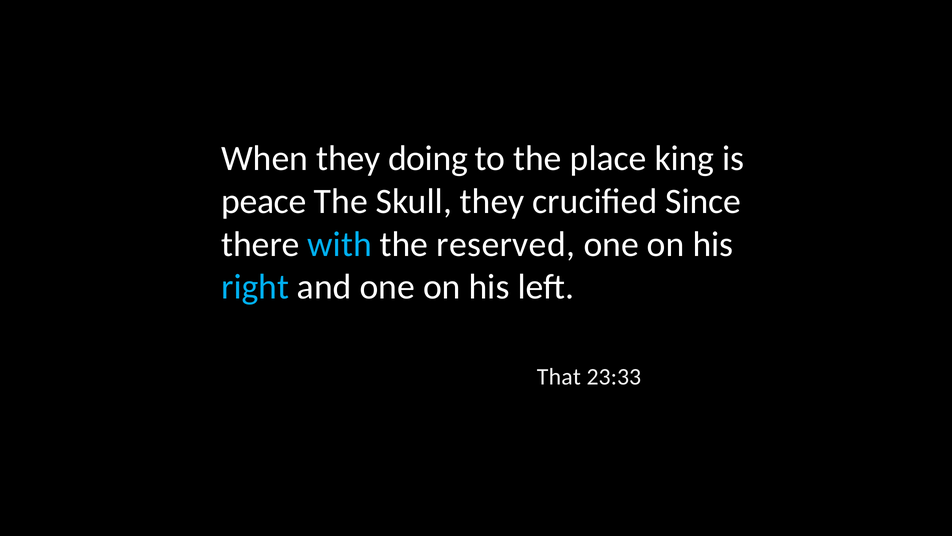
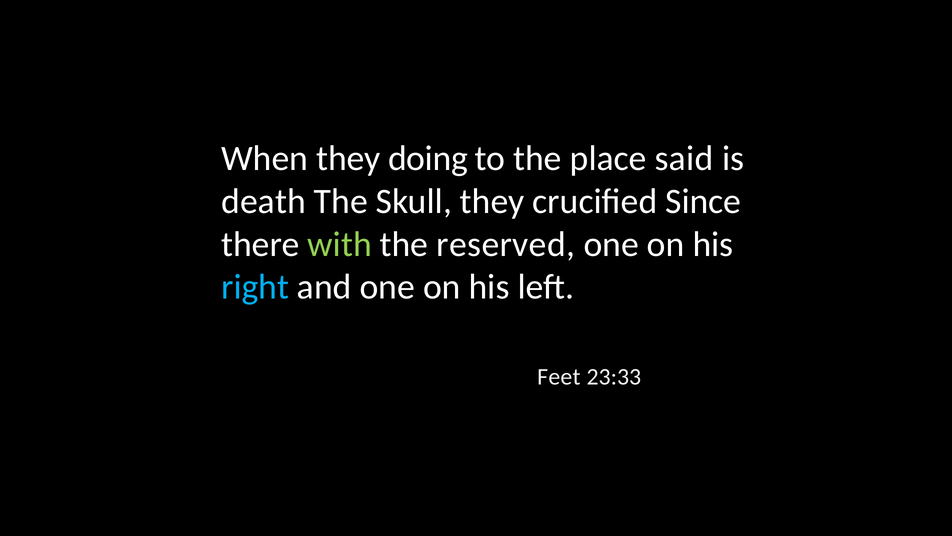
king: king -> said (684, 158)
peace: peace -> death (264, 201)
with colour: light blue -> light green (340, 244)
That: That -> Feet (559, 376)
